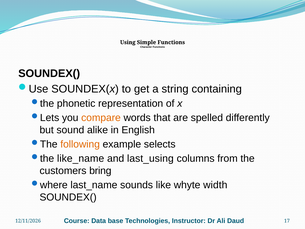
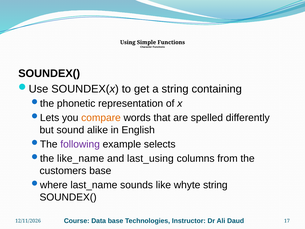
following colour: orange -> purple (80, 144)
customers bring: bring -> base (100, 171)
whyte width: width -> string (215, 185)
